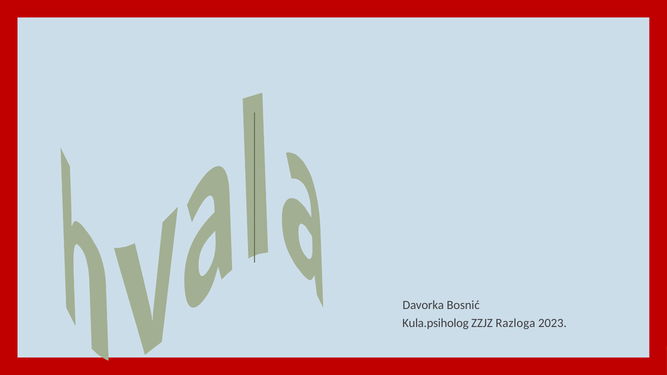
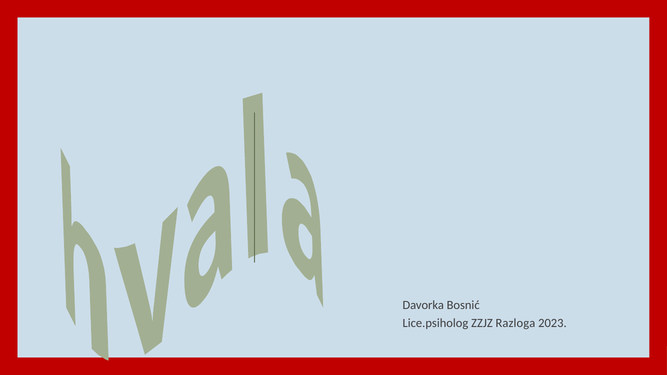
Kula.psiholog: Kula.psiholog -> Lice.psiholog (435, 323)
